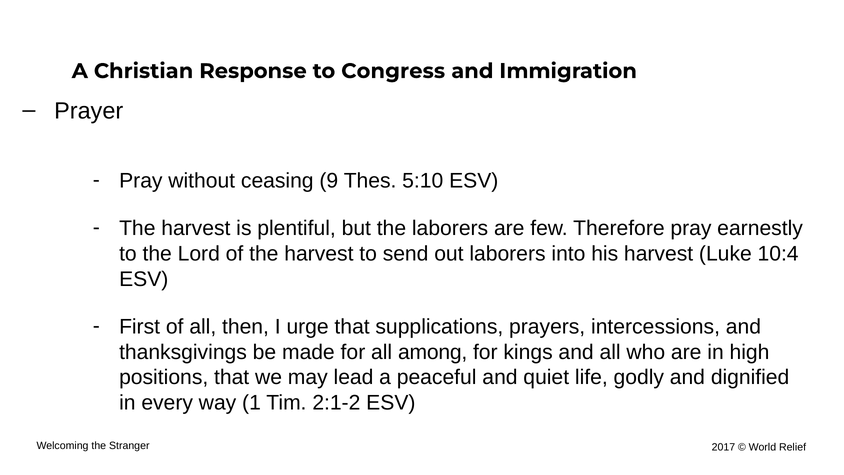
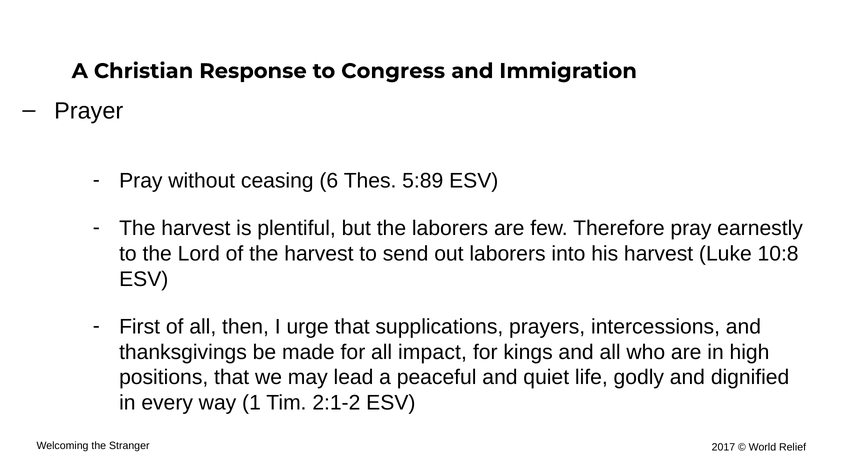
9: 9 -> 6 (329, 181)
5:10: 5:10 -> 5:89 (423, 181)
10:4: 10:4 -> 10:8 (778, 254)
among: among -> impact (432, 352)
